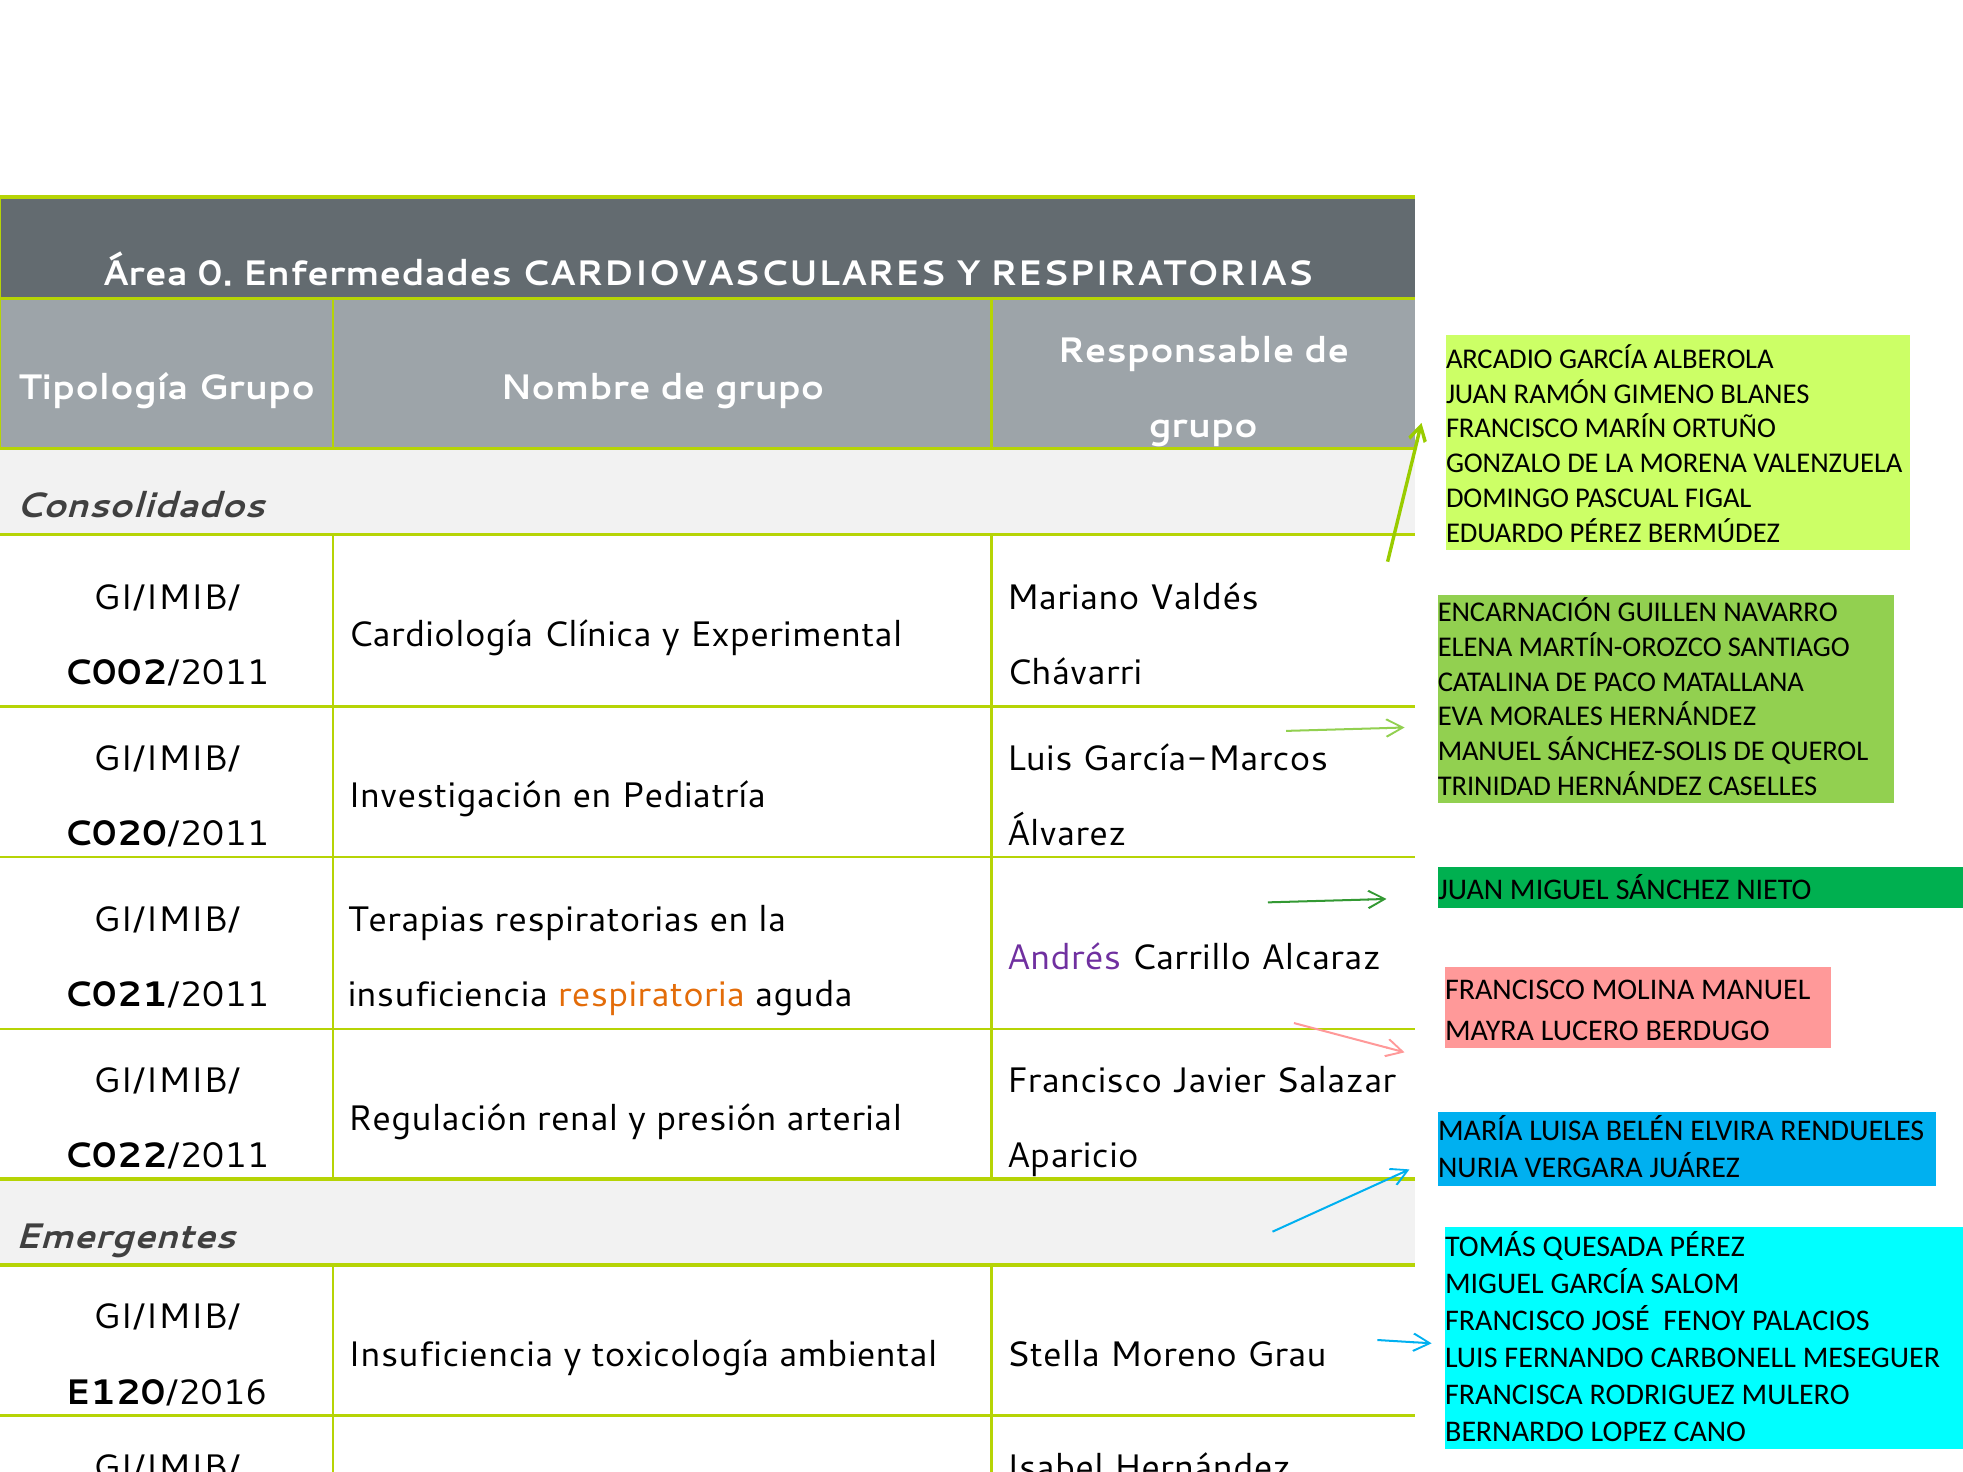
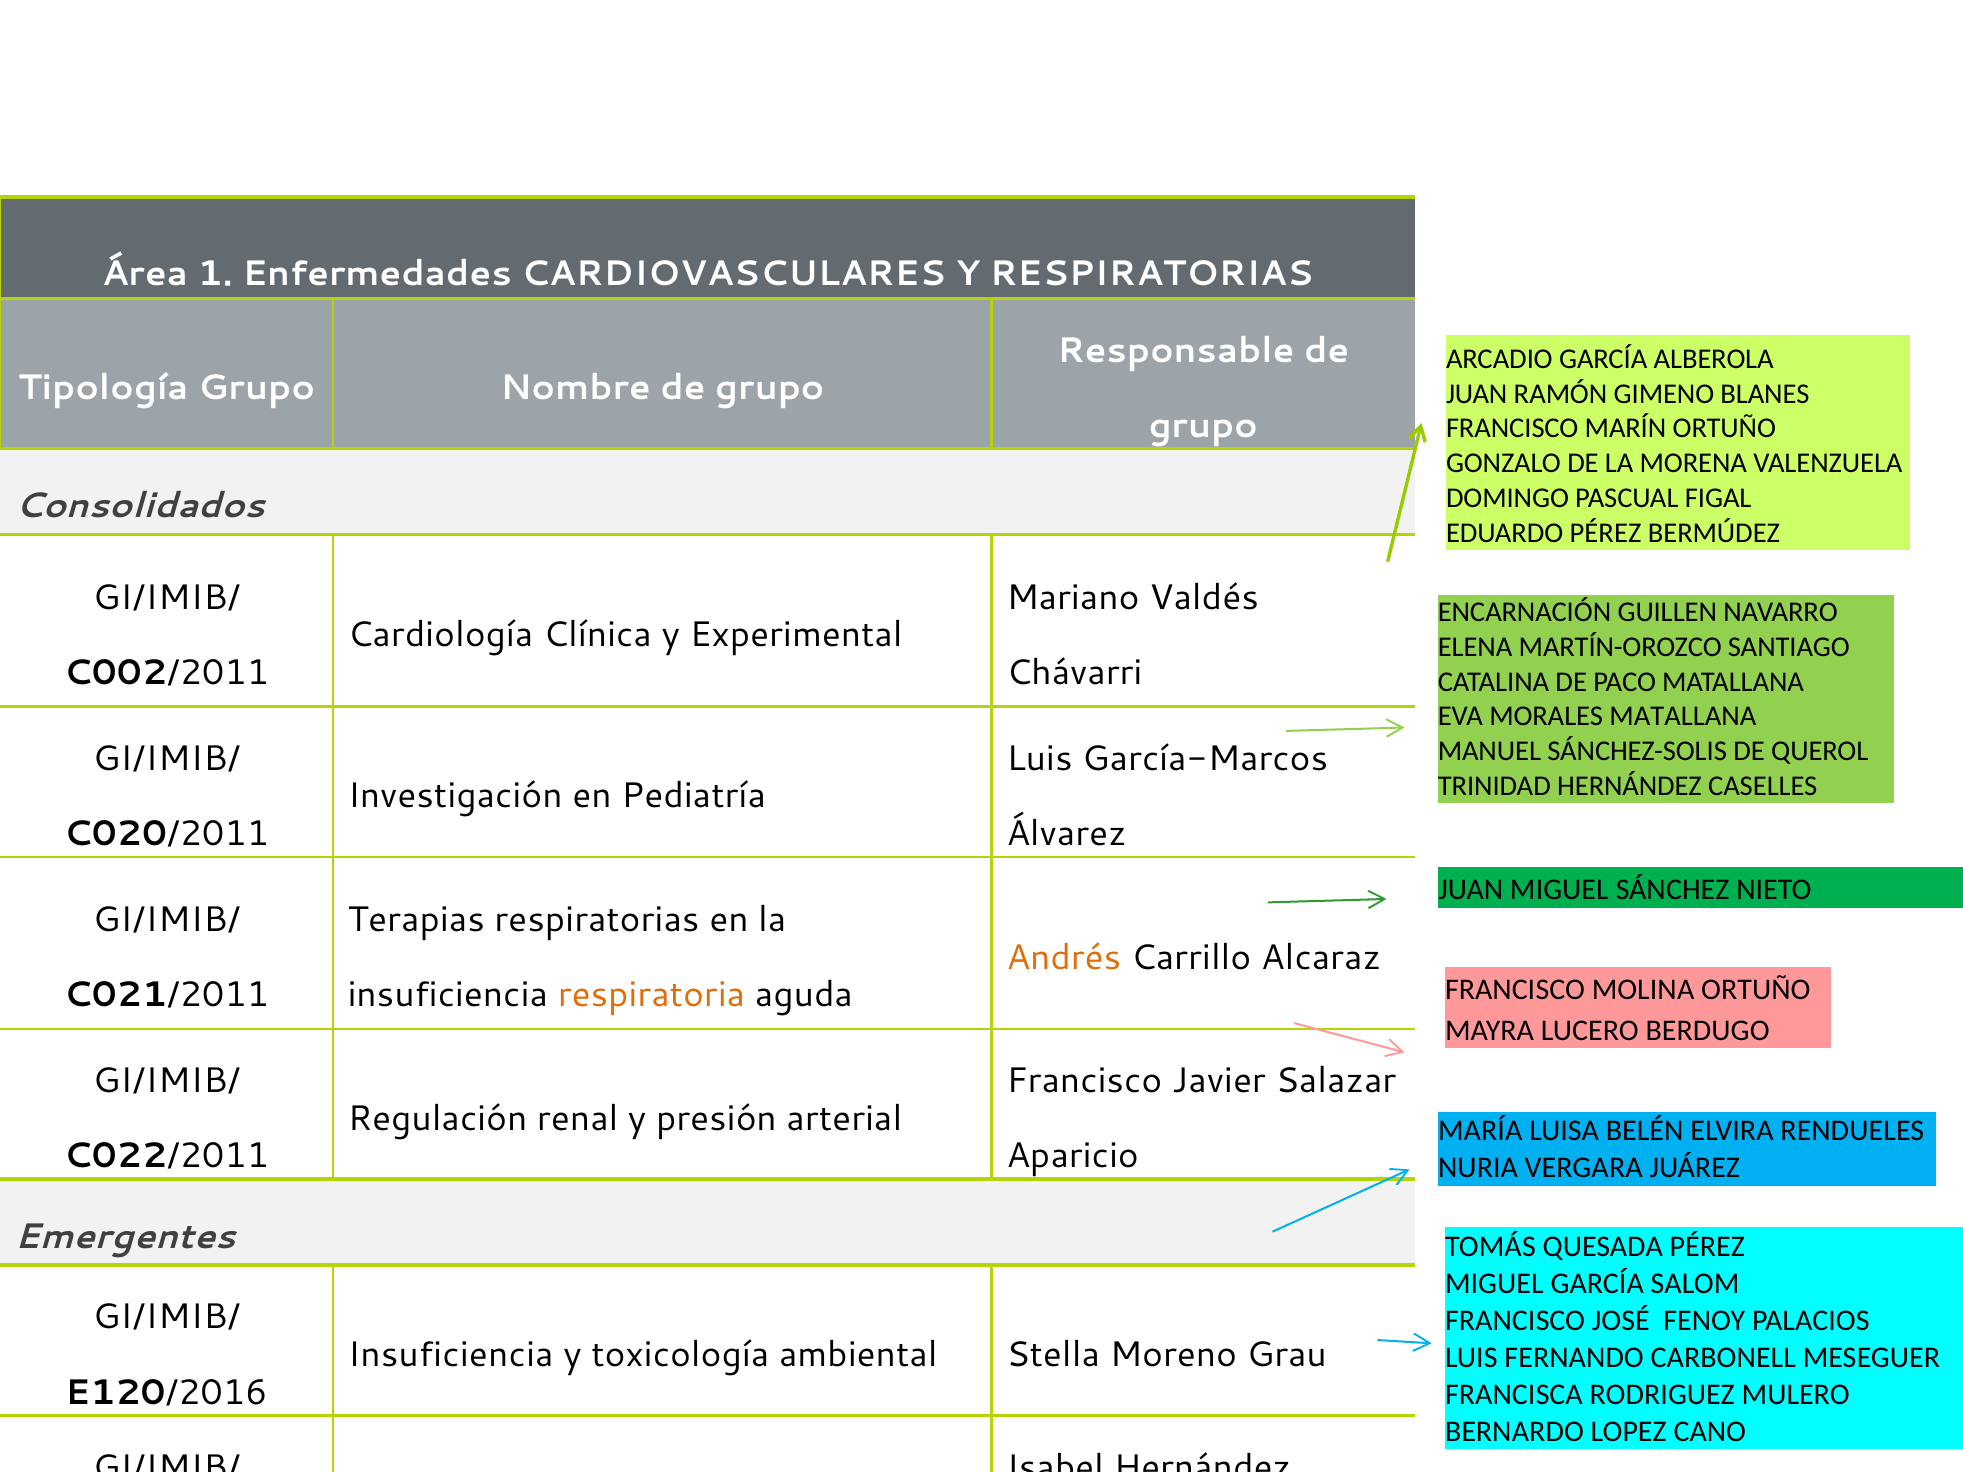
0: 0 -> 1 (215, 274)
MORALES HERNÁNDEZ: HERNÁNDEZ -> MATALLANA (1683, 716)
Andrés colour: purple -> orange (1064, 958)
MOLINA MANUEL: MANUEL -> ORTUÑO (1756, 990)
